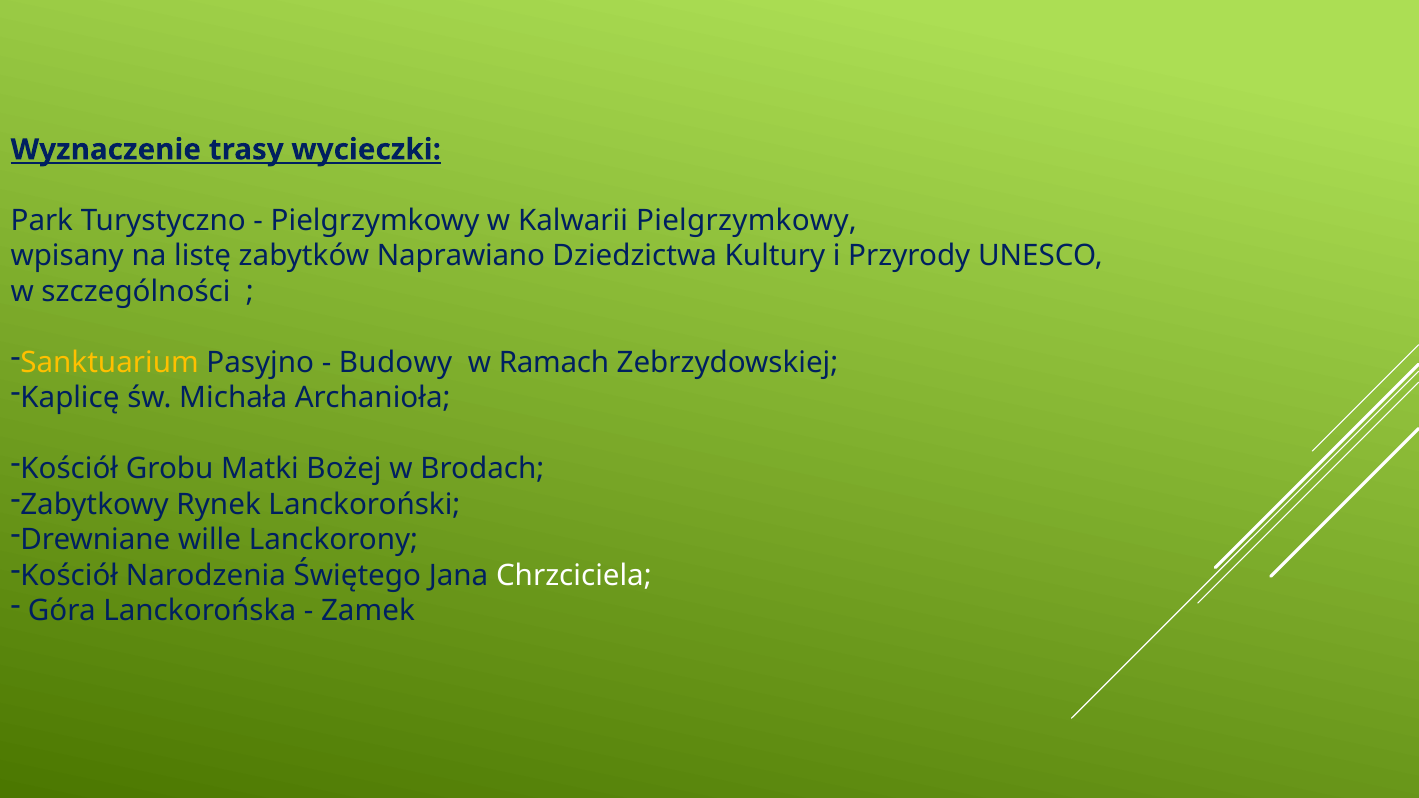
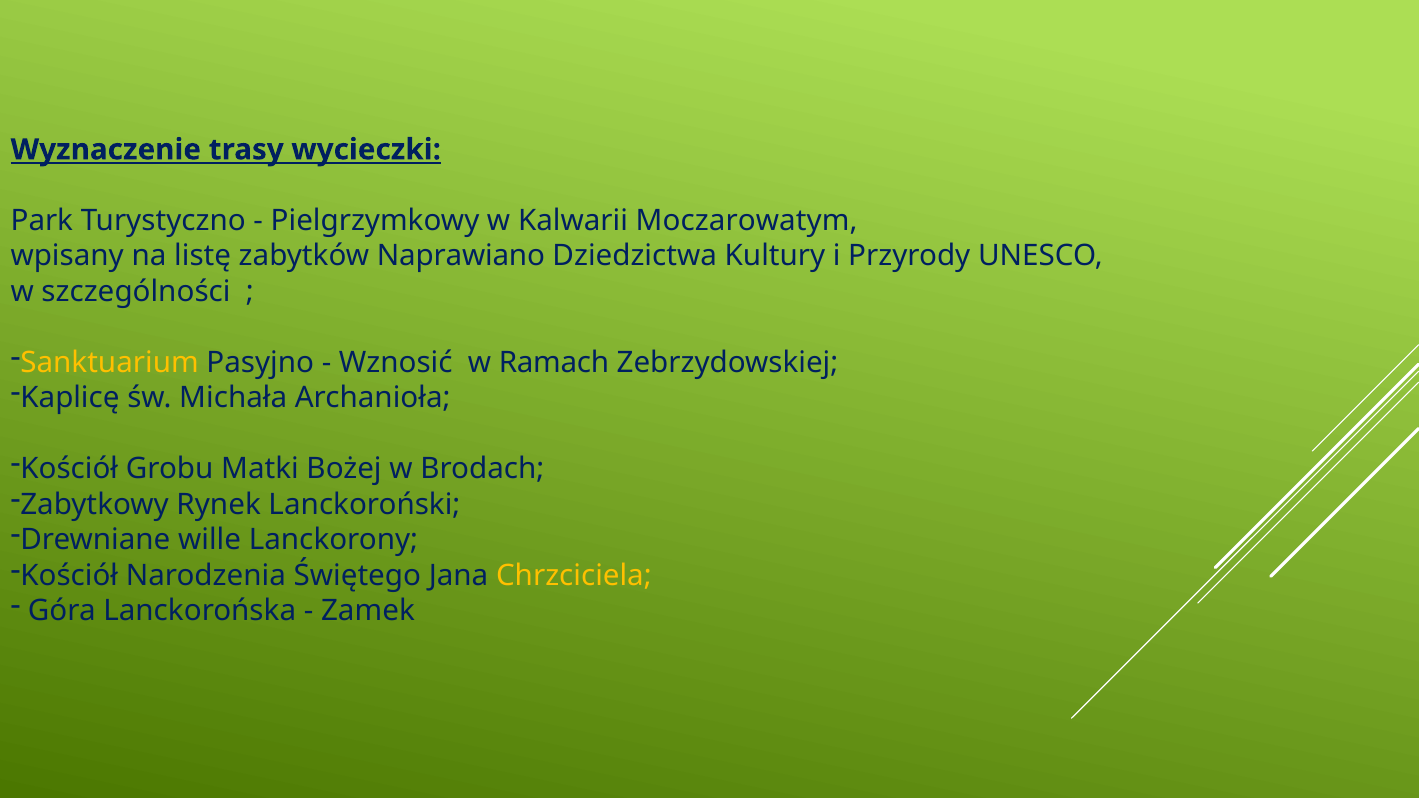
Kalwarii Pielgrzymkowy: Pielgrzymkowy -> Moczarowatym (747, 221)
Budowy: Budowy -> Wznosić (396, 363)
Chrzciciela colour: white -> yellow (574, 576)
